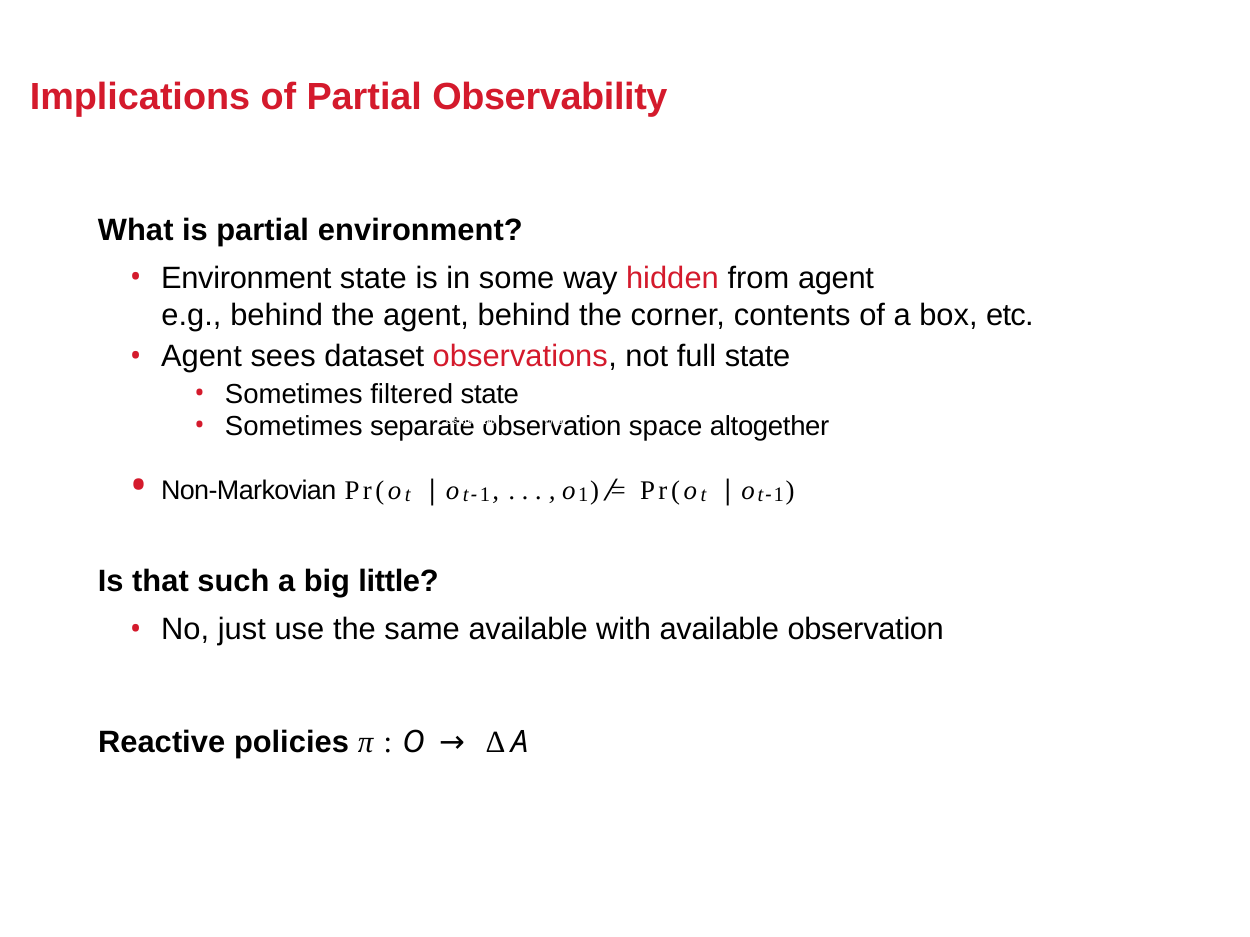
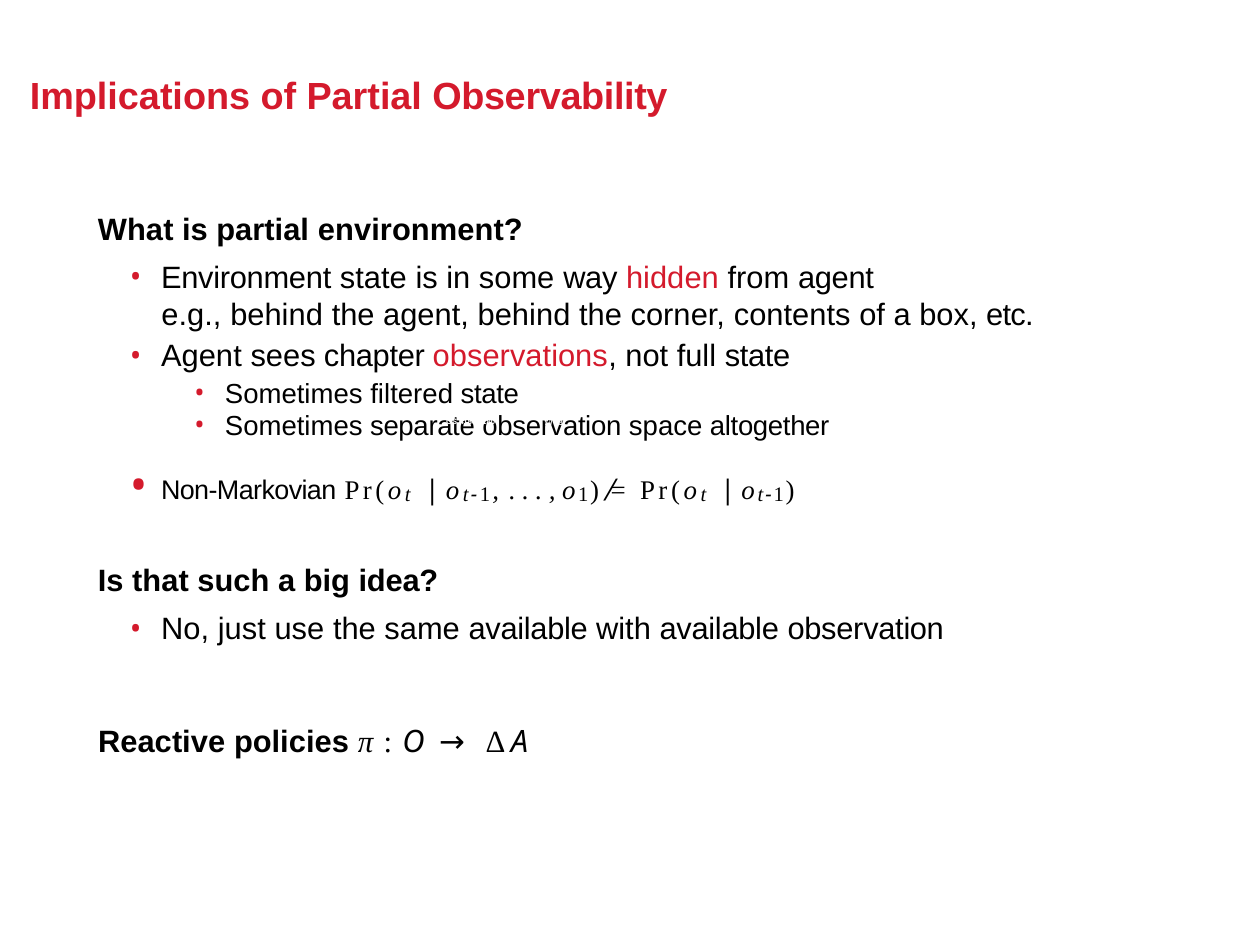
dataset: dataset -> chapter (374, 357)
little: little -> idea (398, 582)
